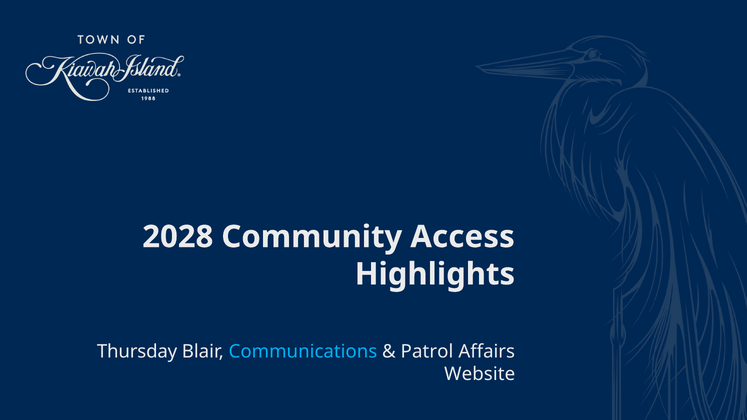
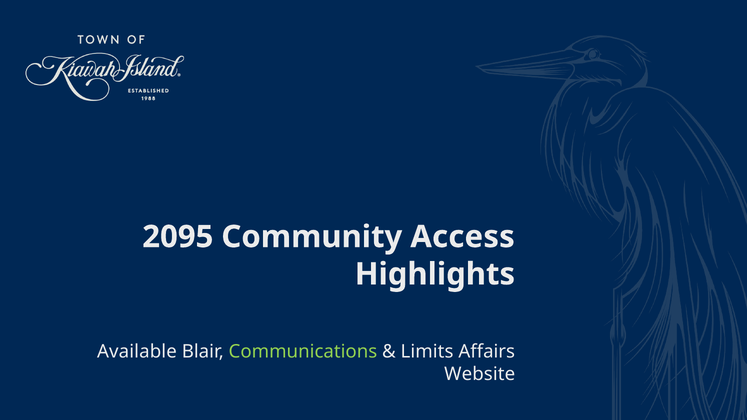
2028: 2028 -> 2095 (178, 237)
Thursday: Thursday -> Available (137, 352)
Communications colour: light blue -> light green (303, 352)
Patrol: Patrol -> Limits (427, 352)
